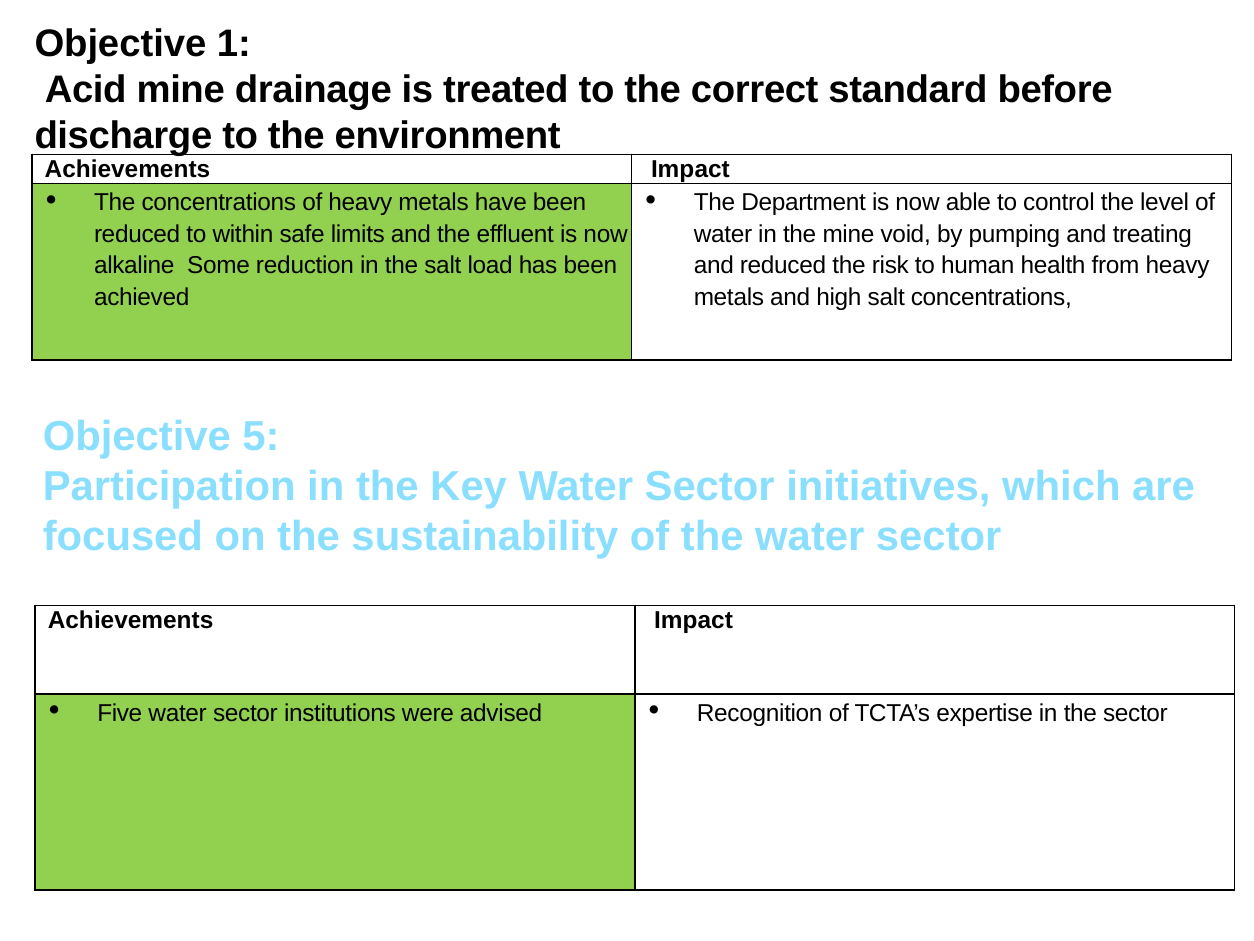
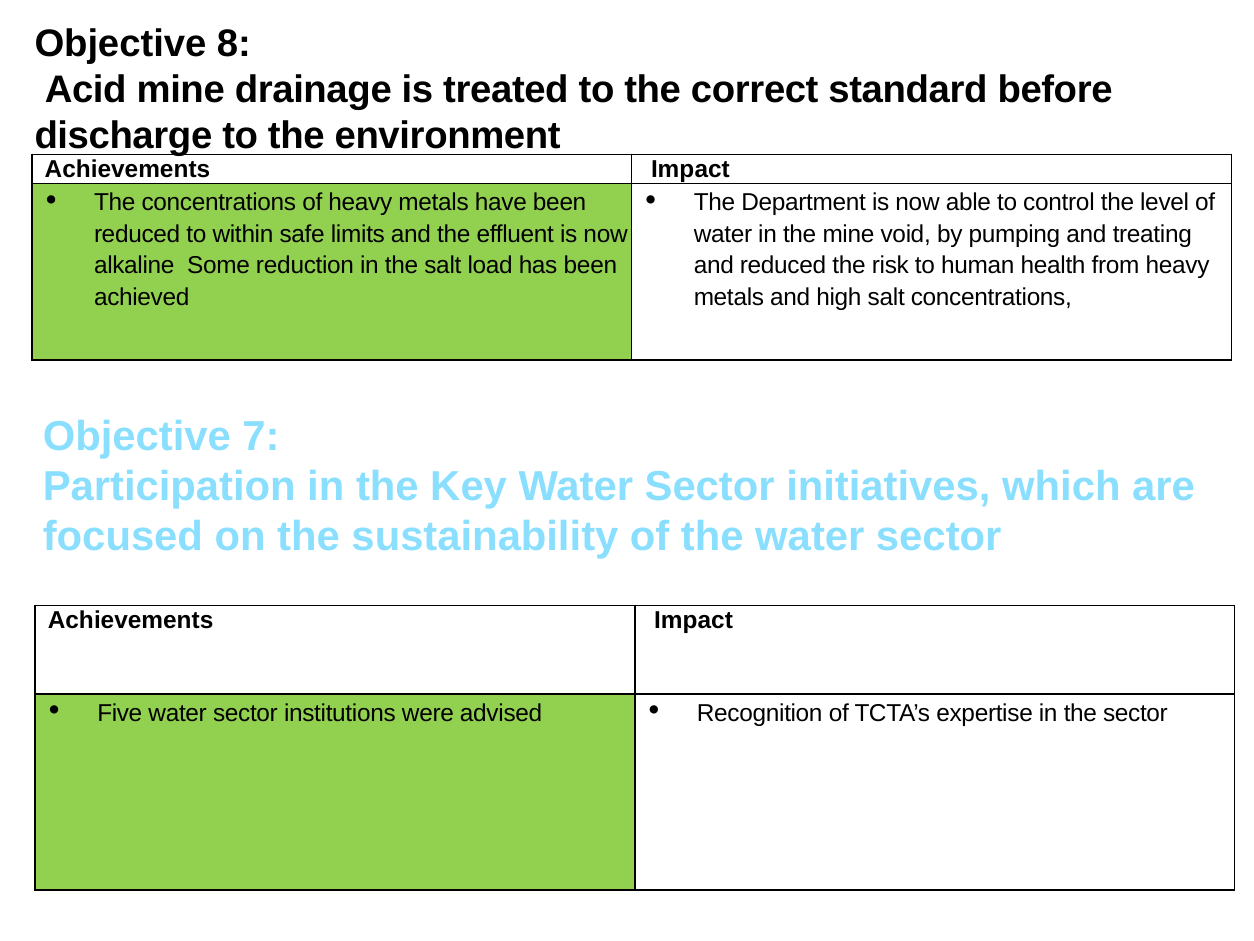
1: 1 -> 8 (234, 44)
5: 5 -> 7 (261, 436)
